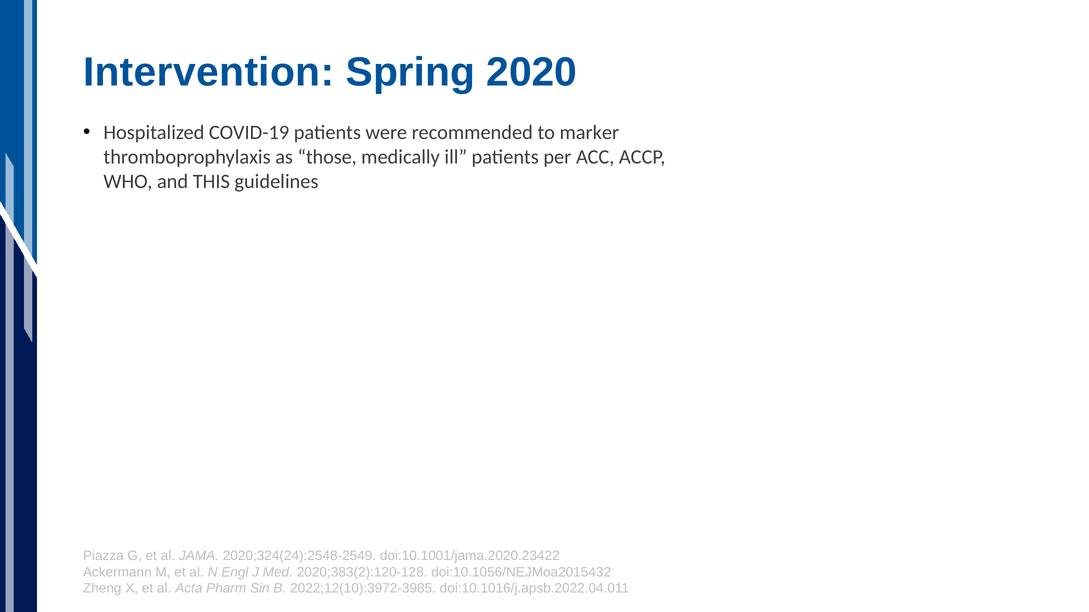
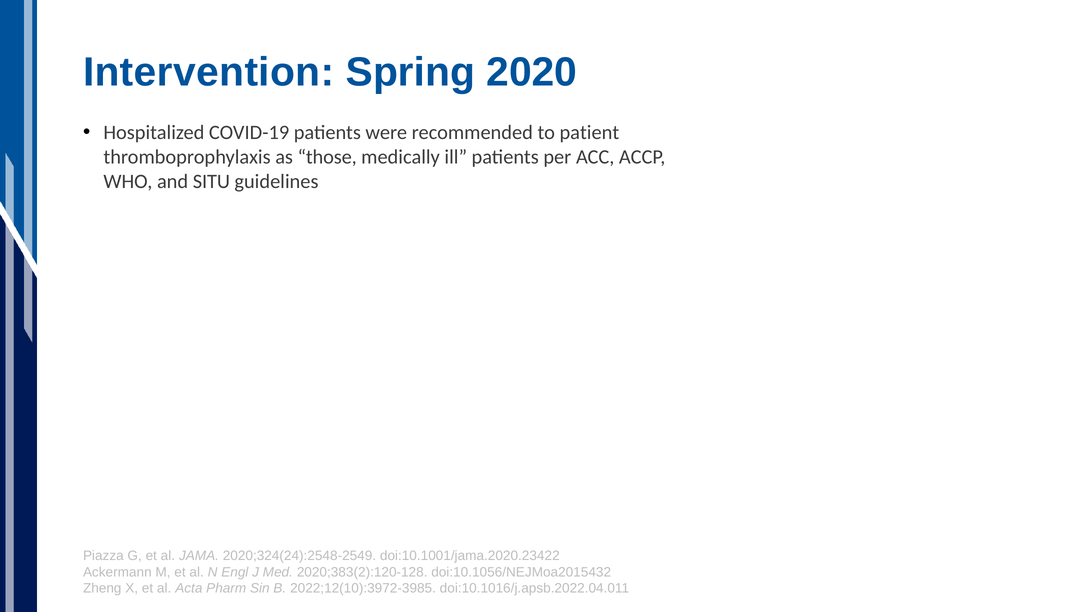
to marker: marker -> patient (589, 133)
and THIS: THIS -> SITU (211, 182)
